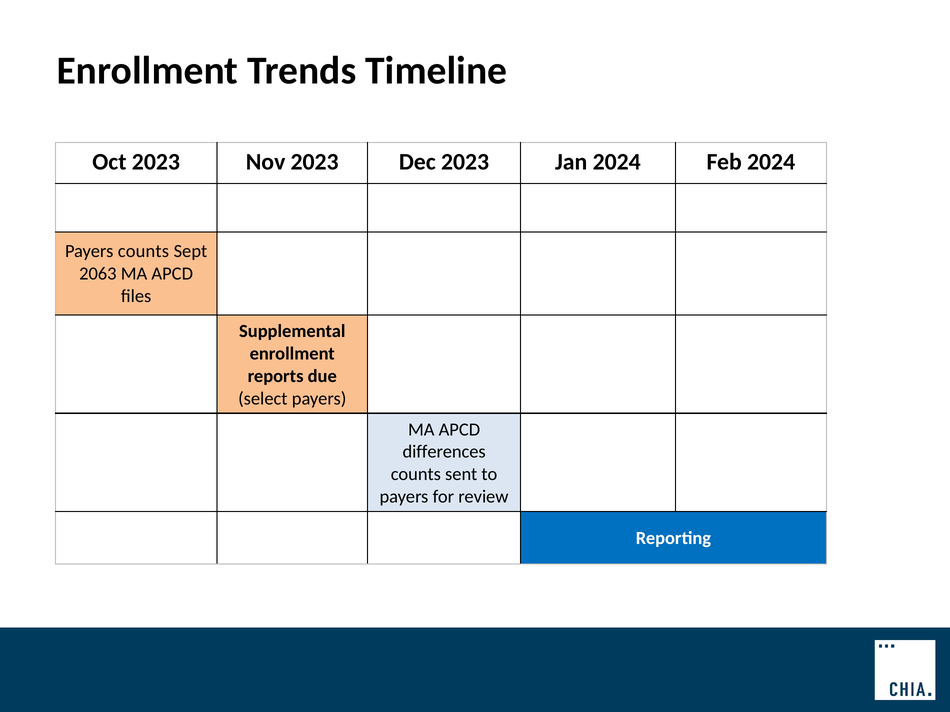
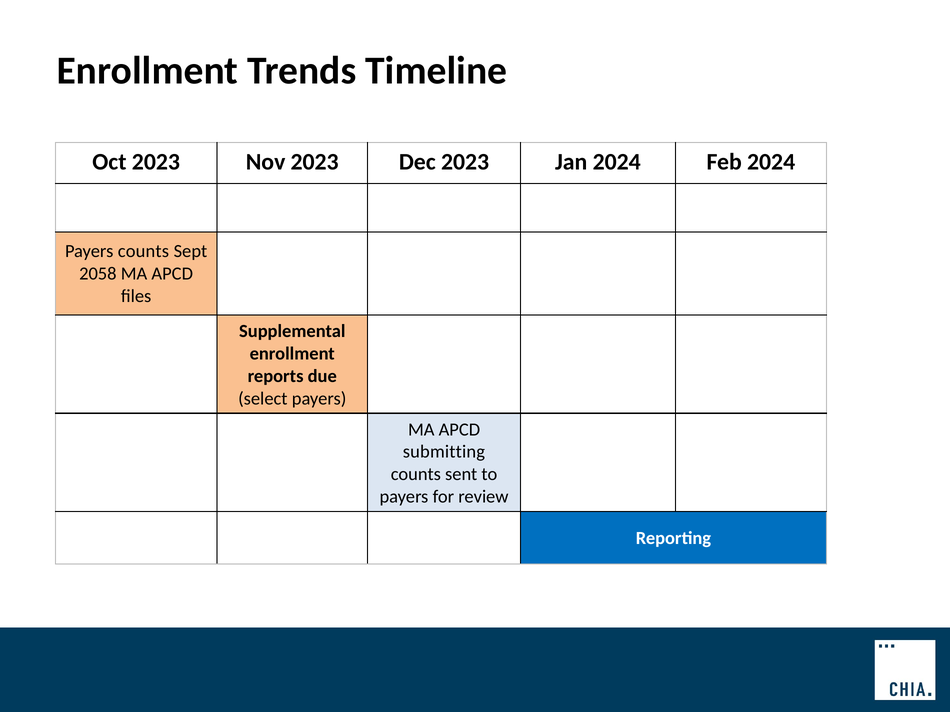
2063: 2063 -> 2058 (98, 274)
differences: differences -> submitting (444, 452)
